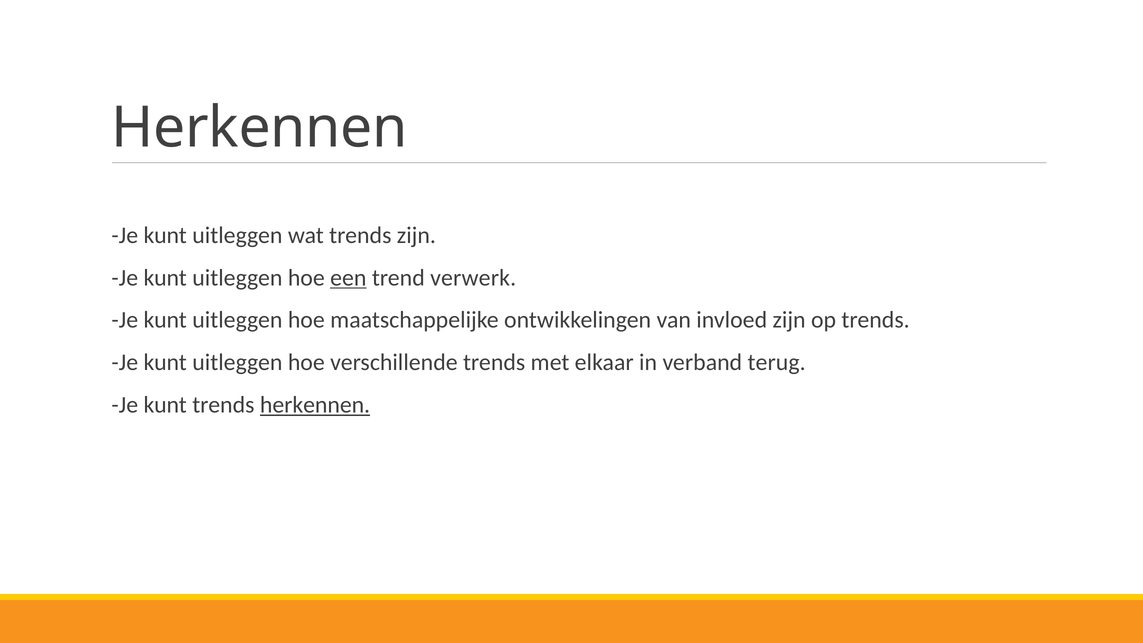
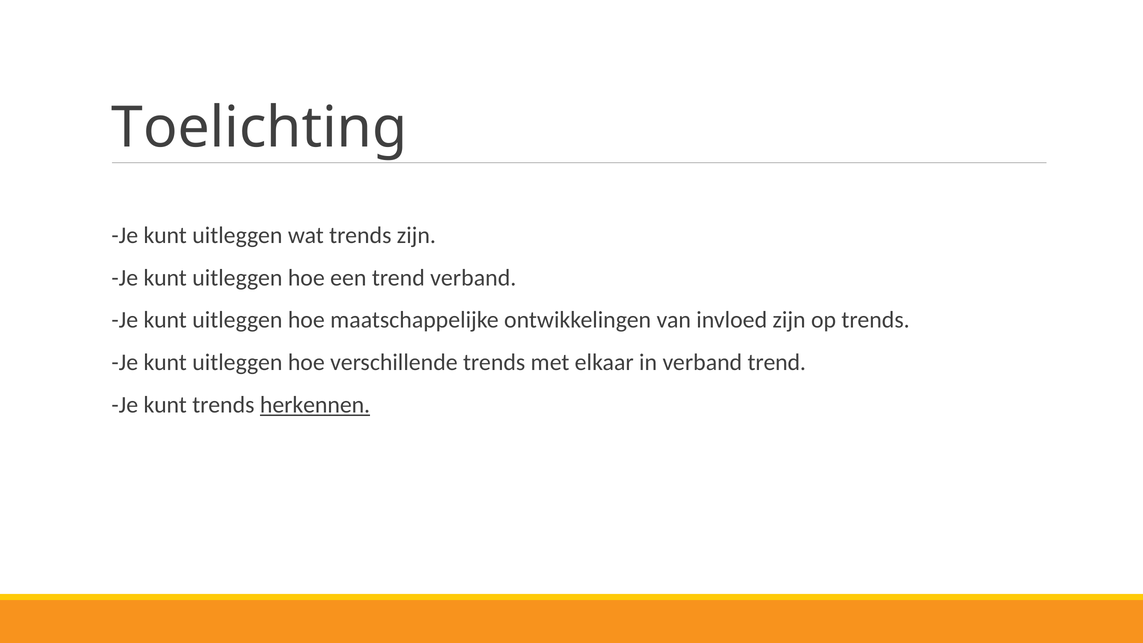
Herkennen: Herkennen -> Toelichting (259, 128)
een underline: present -> none (348, 278)
trend verwerk: verwerk -> verband (473, 278)
verband terug: terug -> trend (777, 362)
